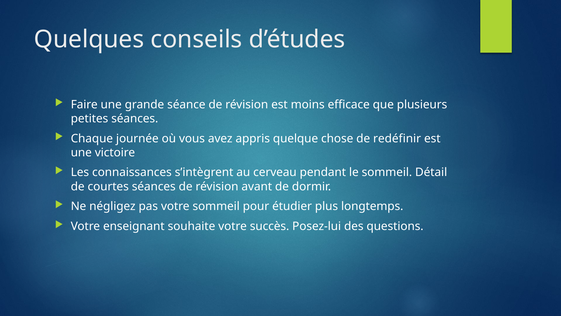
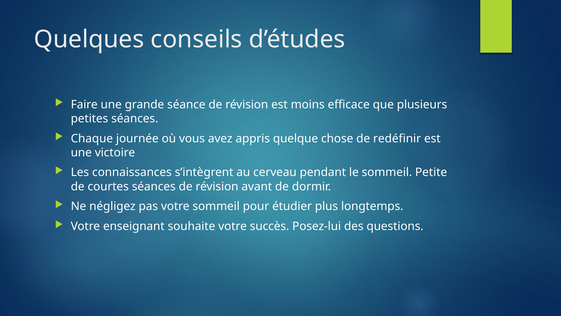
Détail: Détail -> Petite (431, 172)
